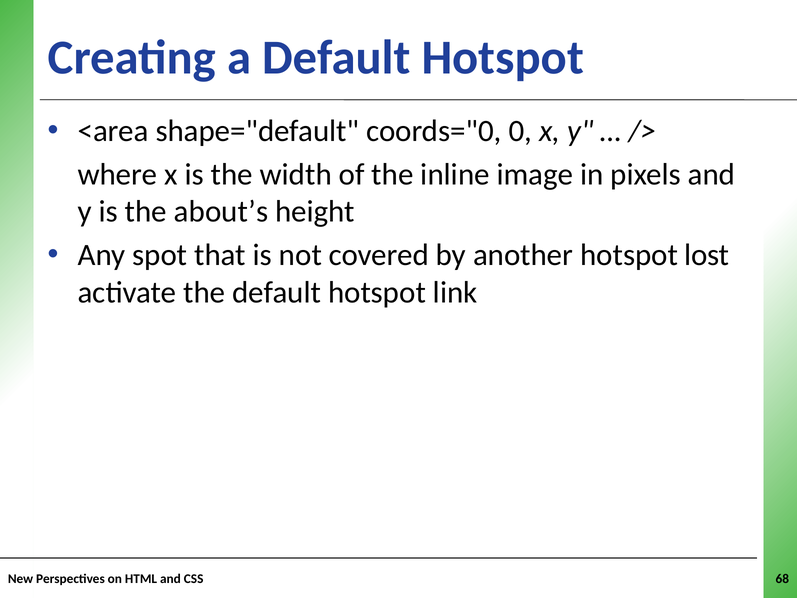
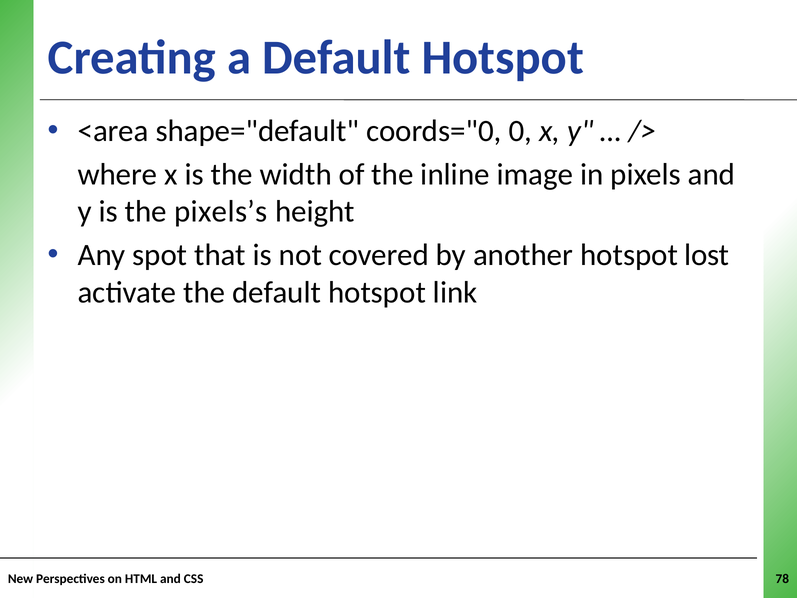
about’s: about’s -> pixels’s (221, 212)
68: 68 -> 78 (782, 579)
